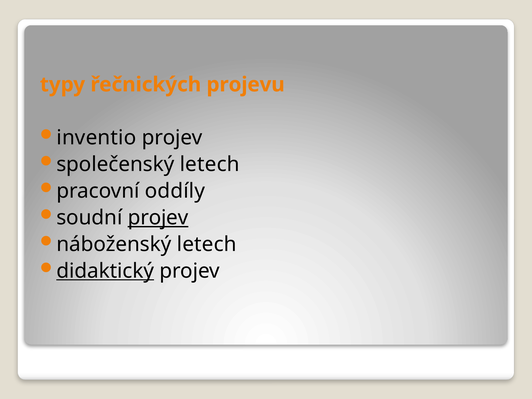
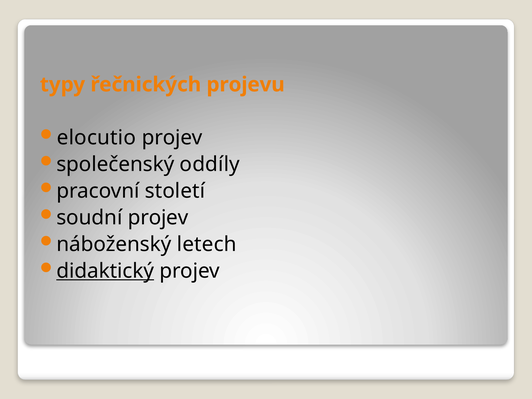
inventio: inventio -> elocutio (96, 138)
společenský letech: letech -> oddíly (210, 164)
oddíly: oddíly -> století (175, 191)
projev underline: present -> none (158, 218)
